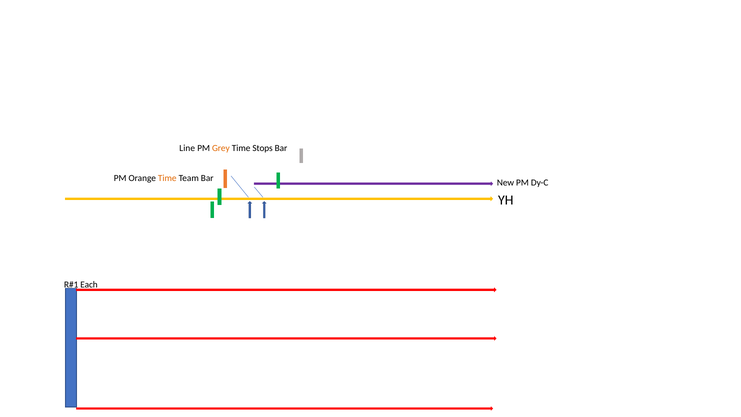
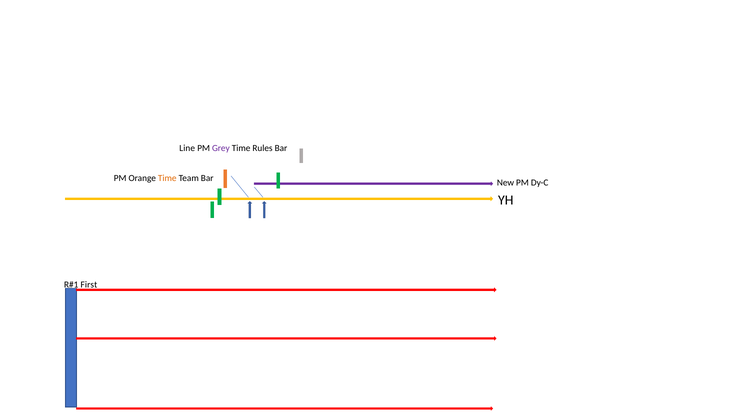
Grey colour: orange -> purple (221, 148)
Stops: Stops -> Rules (263, 148)
Each: Each -> First (89, 285)
